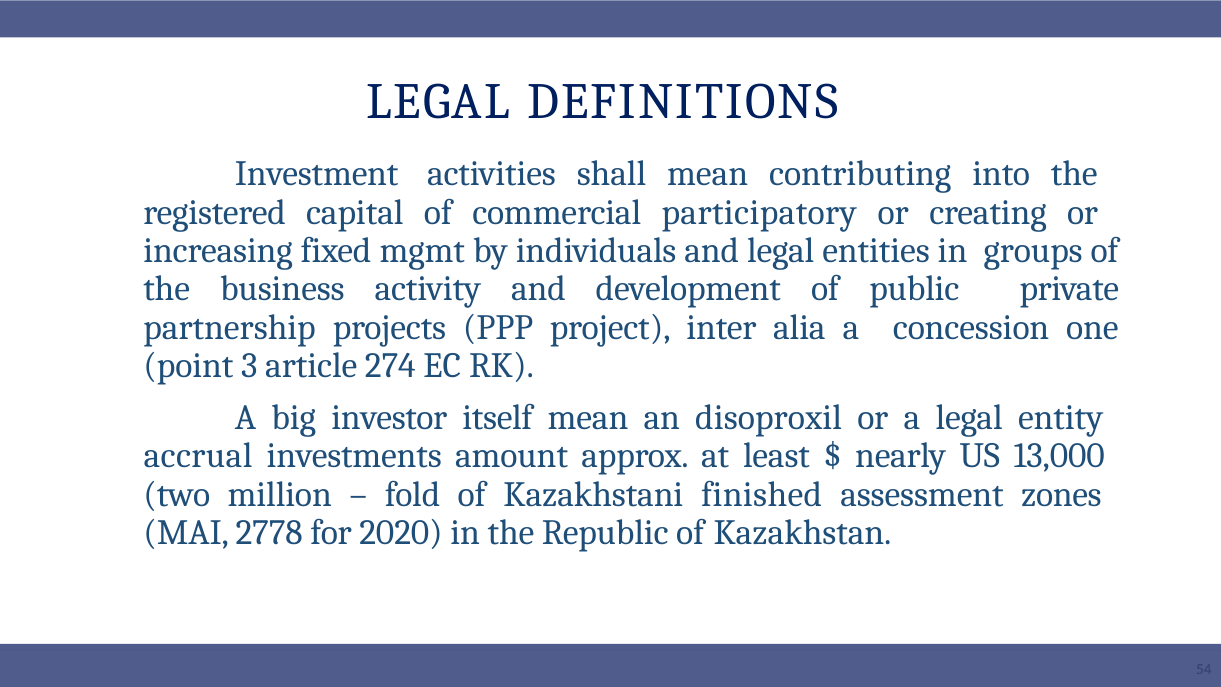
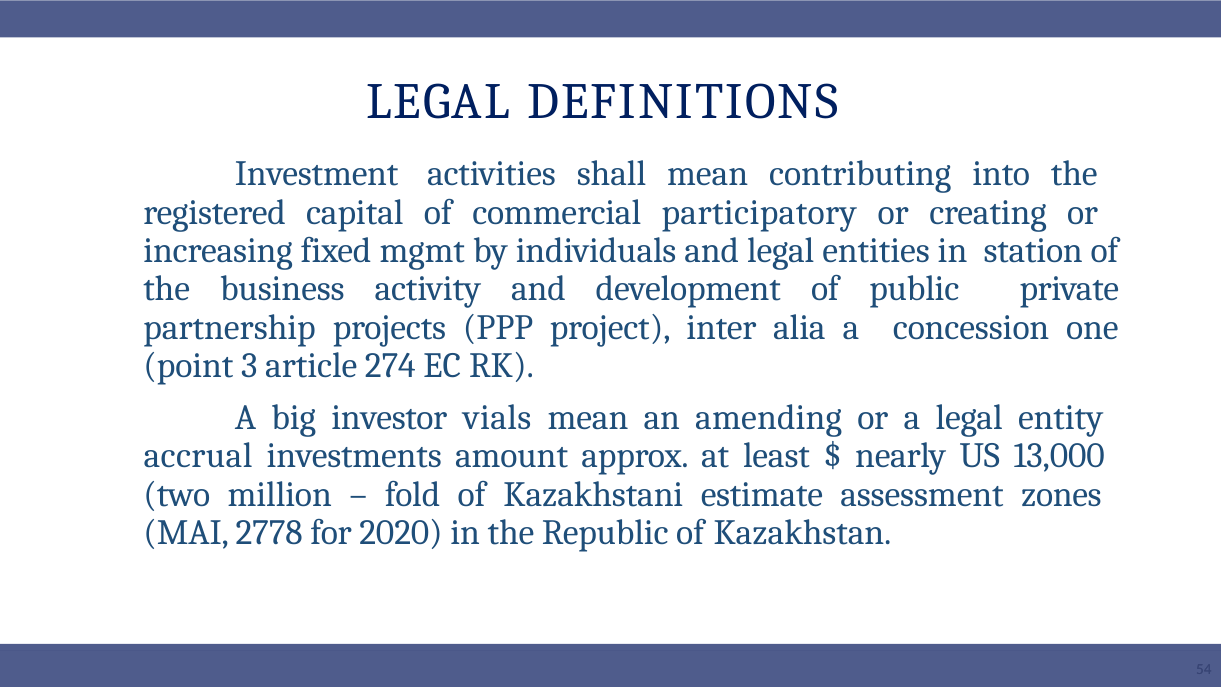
groups: groups -> station (1033, 251)
itself: itself -> vials (497, 417)
disoproxil: disoproxil -> amending (769, 417)
finished: finished -> estimate (762, 494)
